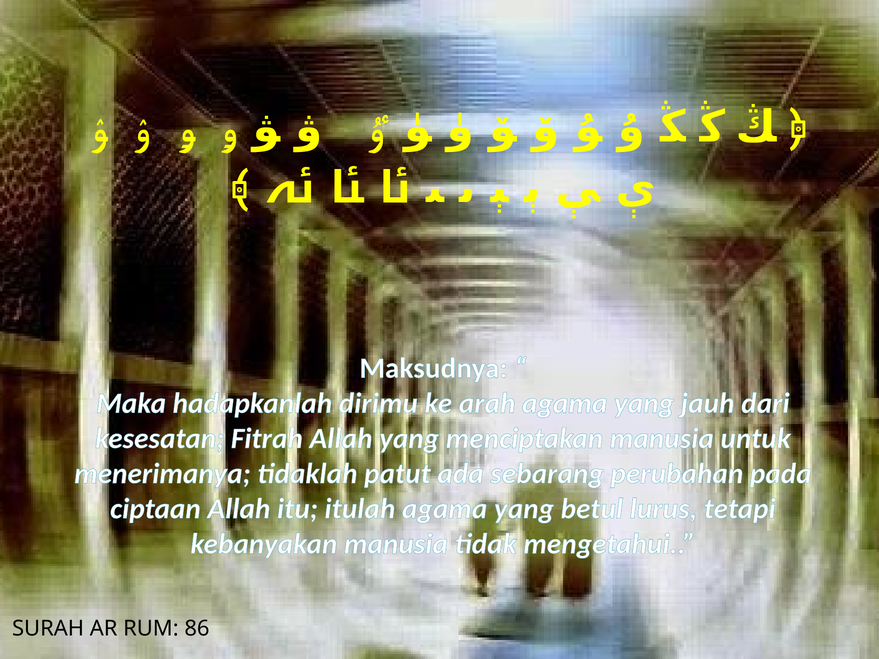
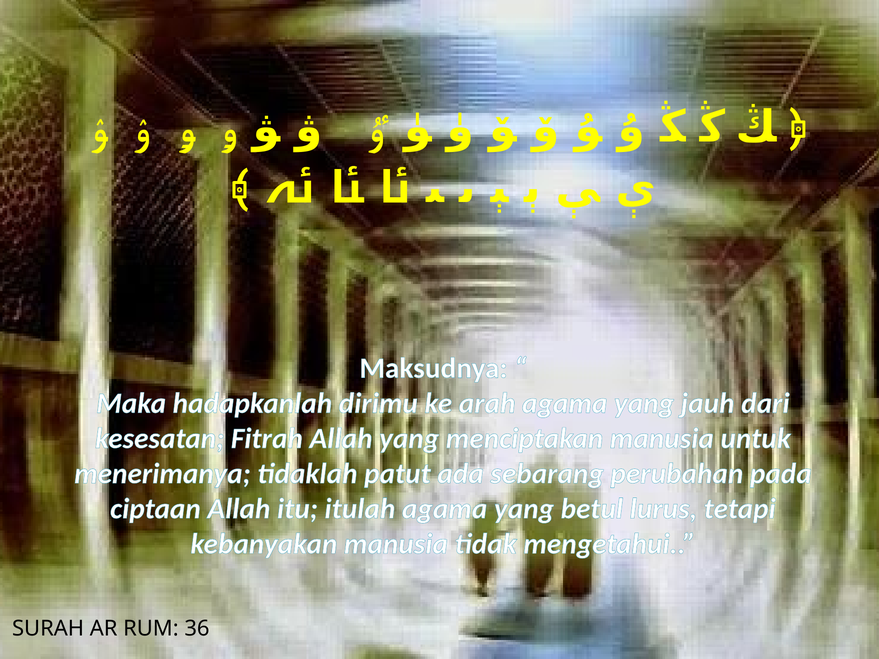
86: 86 -> 36 (197, 629)
